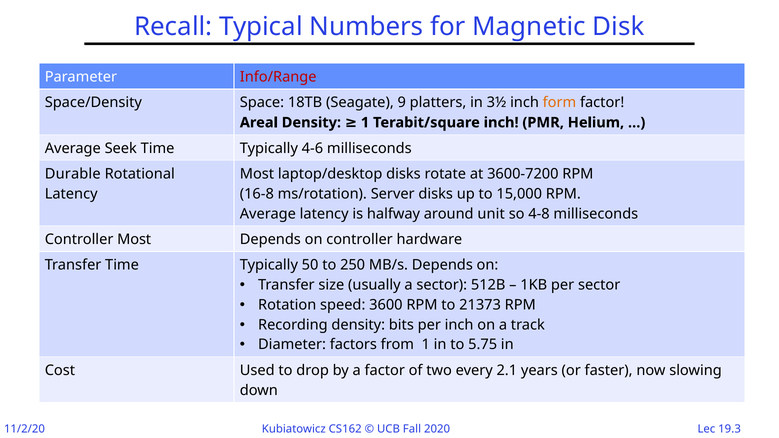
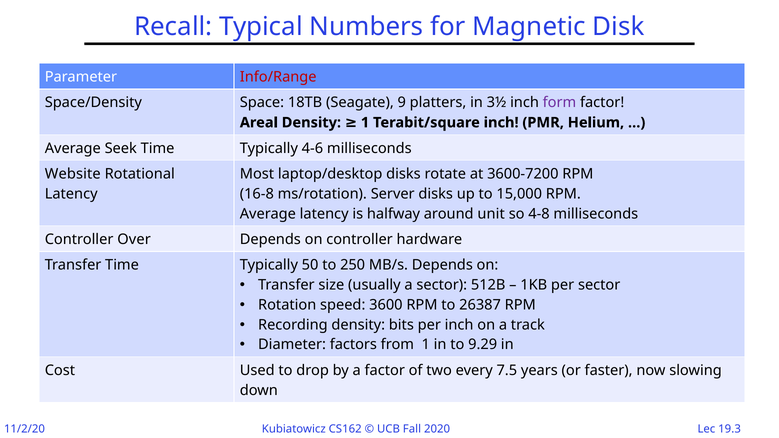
form colour: orange -> purple (559, 103)
Durable: Durable -> Website (73, 174)
Controller Most: Most -> Over (134, 240)
21373: 21373 -> 26387 (480, 305)
5.75: 5.75 -> 9.29 (483, 345)
2.1: 2.1 -> 7.5 (507, 371)
